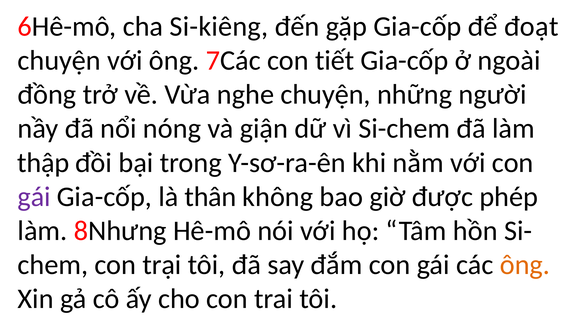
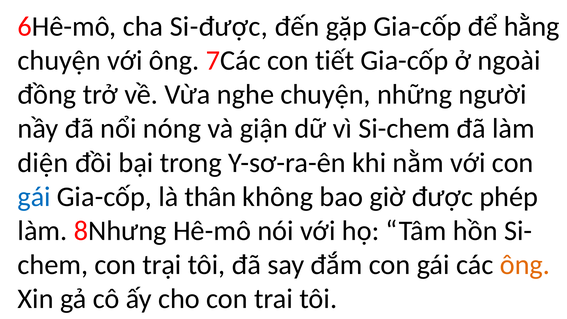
Si-kiêng: Si-kiêng -> Si-được (219, 27)
đoạt: đoạt -> hằng (532, 27)
thập: thập -> diện (43, 163)
gái colour: purple -> blue (34, 197)
